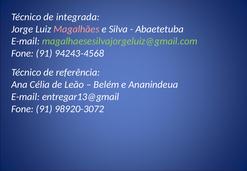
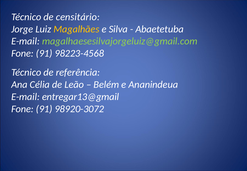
integrada: integrada -> censitário (78, 17)
Magalhães colour: pink -> yellow (76, 29)
94243-4568: 94243-4568 -> 98223-4568 (79, 53)
